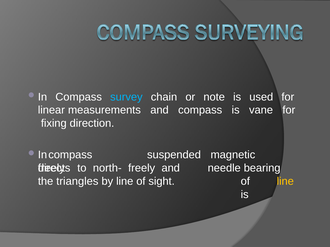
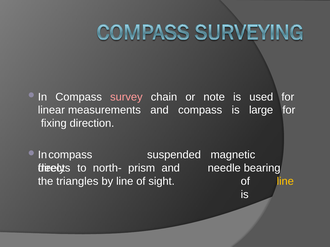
survey colour: light blue -> pink (126, 97)
vane: vane -> large (261, 110)
north- freely: freely -> prism (142, 168)
